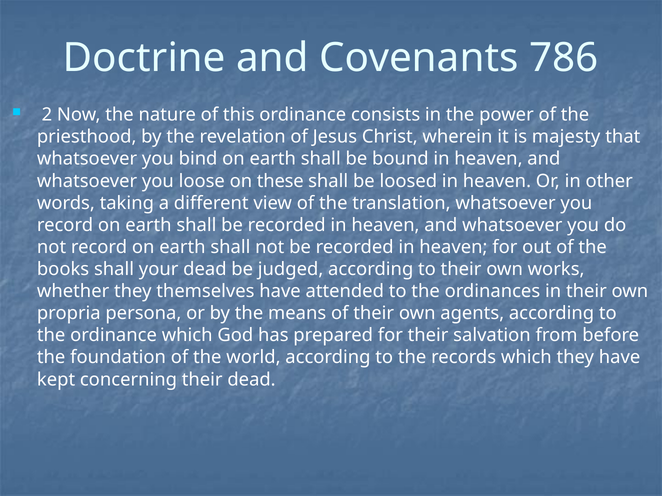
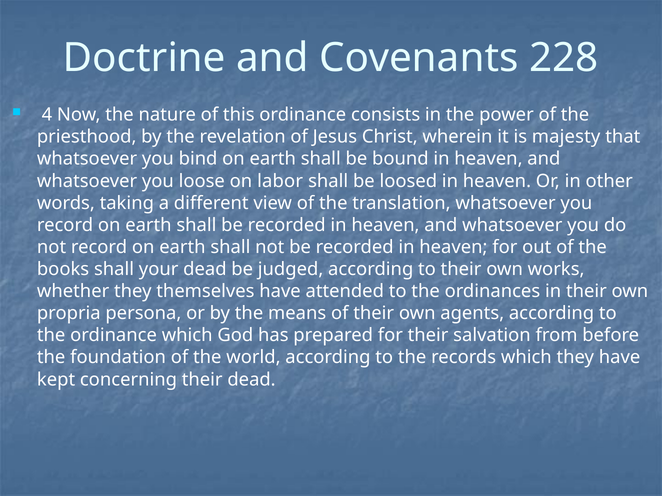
786: 786 -> 228 (564, 58)
2: 2 -> 4 (47, 115)
these: these -> labor (280, 181)
